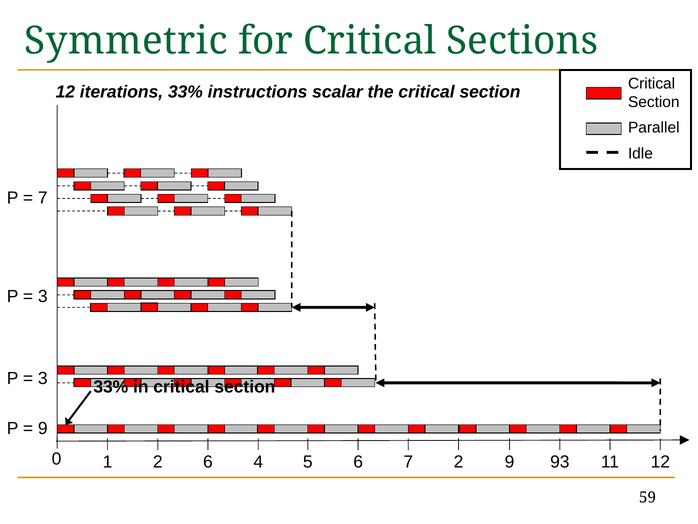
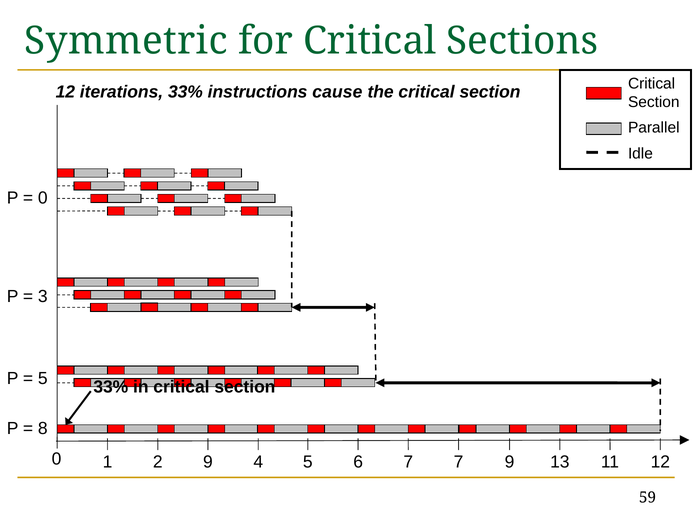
scalar: scalar -> cause (337, 92)
7: 7 -> 0 (43, 198)
3: 3 -> 5 (43, 378)
9: 9 -> 8 (43, 428)
2 6: 6 -> 9 (208, 462)
7 2: 2 -> 7 (459, 462)
93: 93 -> 13 (560, 462)
